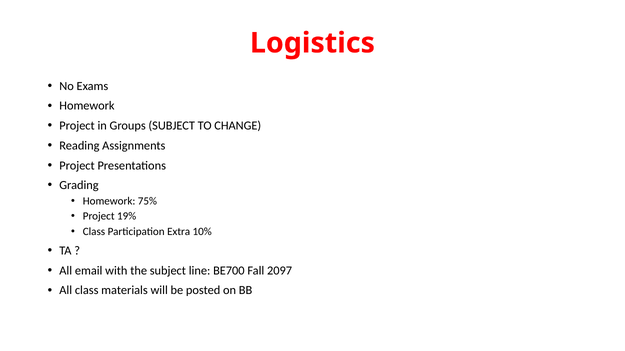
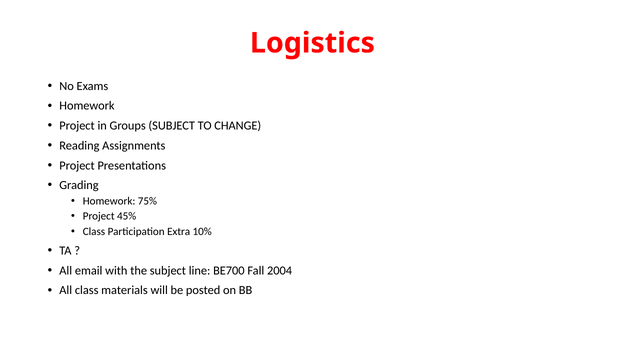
19%: 19% -> 45% (127, 217)
2097: 2097 -> 2004 (280, 271)
